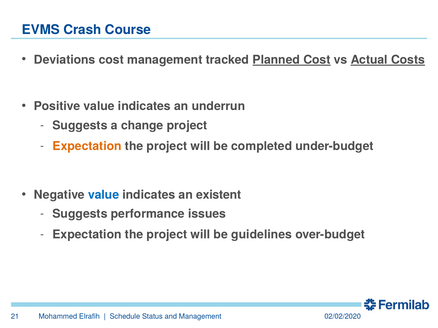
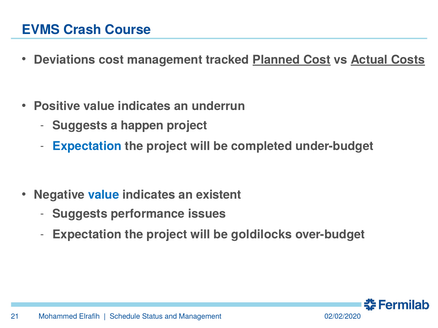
change: change -> happen (142, 126)
Expectation colour: orange -> blue (87, 146)
guidelines: guidelines -> goldilocks (262, 235)
